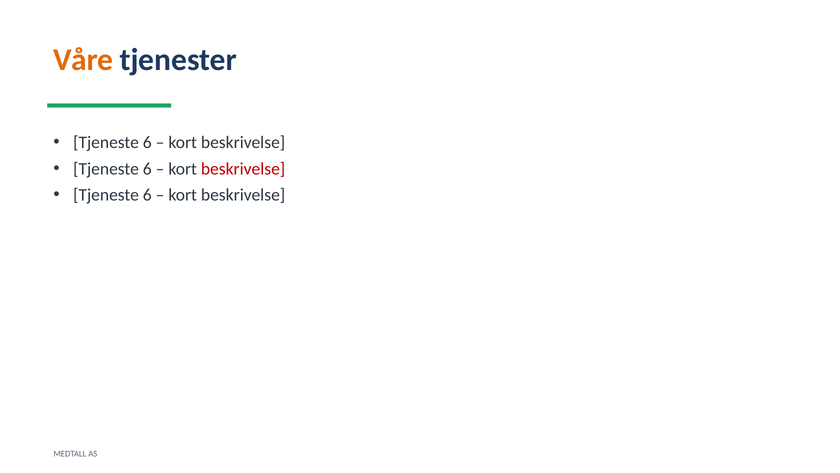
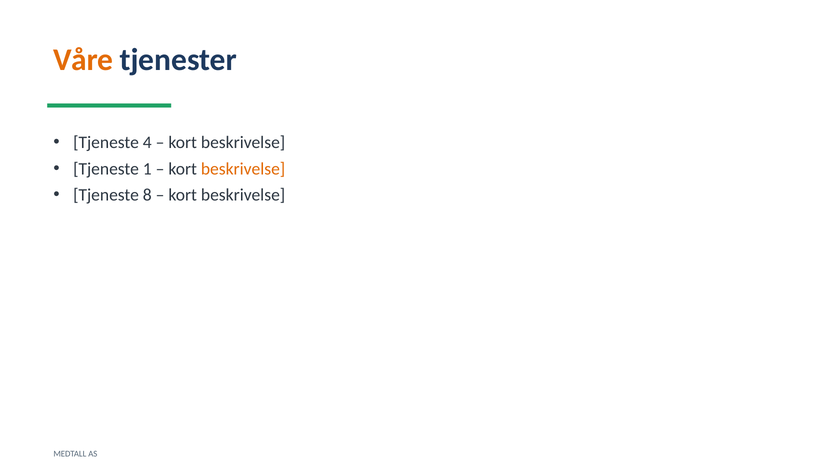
6: 6 -> 4 (147, 142)
6: 6 -> 1 (147, 169)
beskrivelse colour: red -> orange (243, 169)
6: 6 -> 8 (147, 195)
